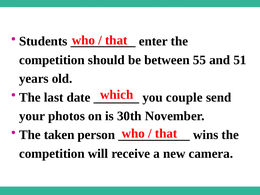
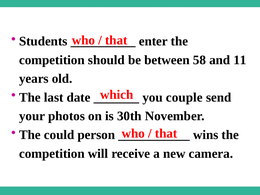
55: 55 -> 58 (199, 60)
51: 51 -> 11 (240, 60)
taken: taken -> could (59, 135)
